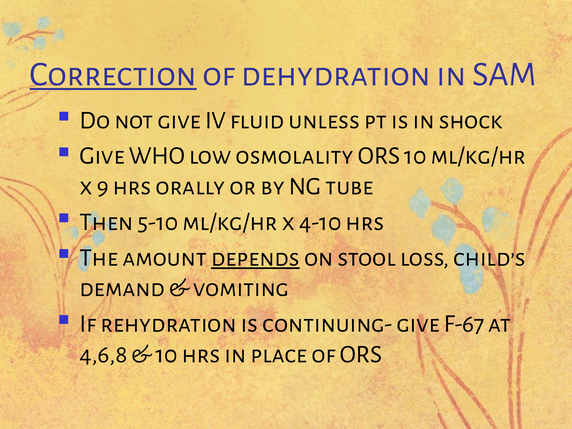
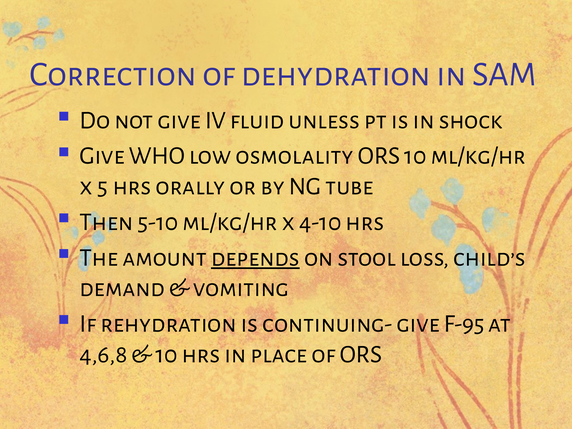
Correction underline: present -> none (113, 74)
9: 9 -> 5 (103, 186)
F-67: F-67 -> F-95 (464, 323)
